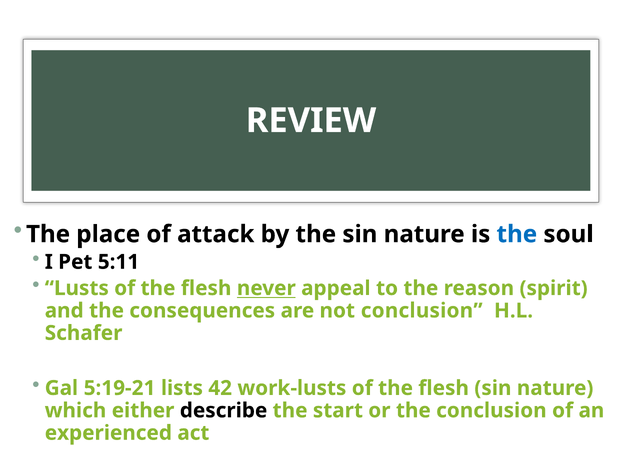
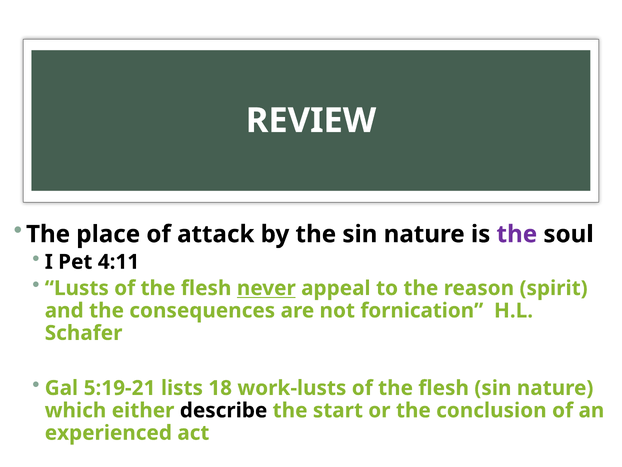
the colour: blue -> purple (517, 234)
5:11: 5:11 -> 4:11 (118, 262)
not conclusion: conclusion -> fornication (422, 310)
42: 42 -> 18 (220, 388)
